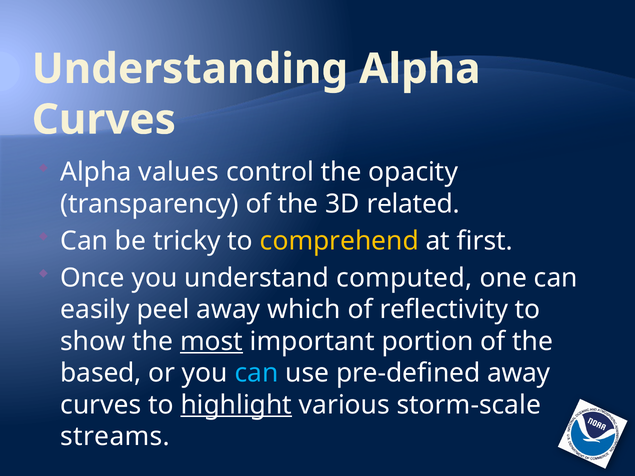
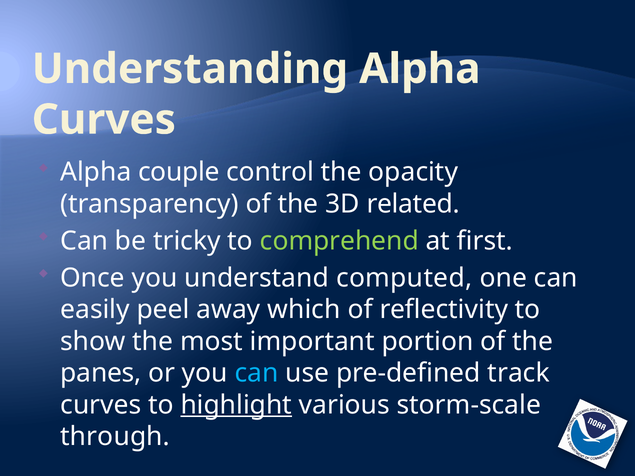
values: values -> couple (179, 172)
comprehend colour: yellow -> light green (339, 241)
most underline: present -> none (212, 342)
based: based -> panes (101, 373)
pre-defined away: away -> track (519, 373)
streams: streams -> through (115, 437)
